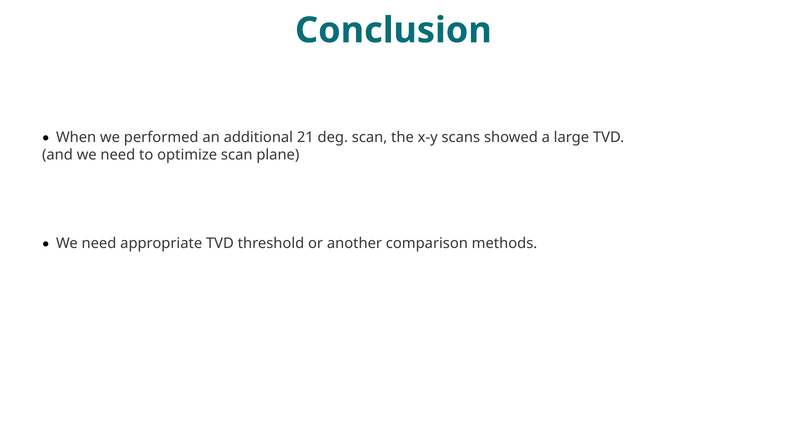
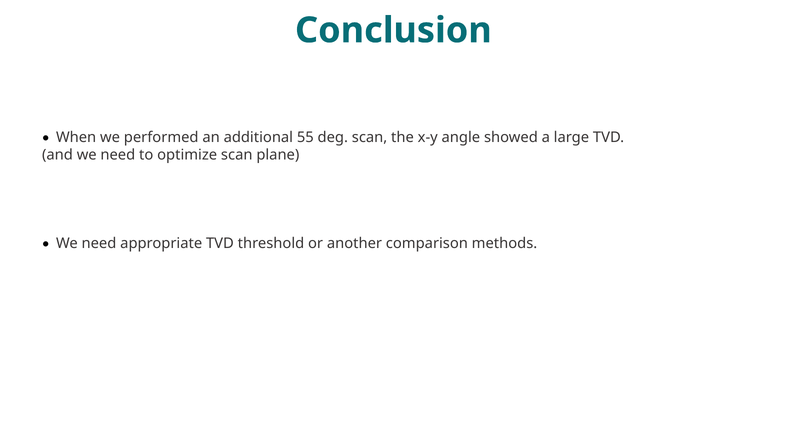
21: 21 -> 55 (305, 137)
scans: scans -> angle (461, 137)
